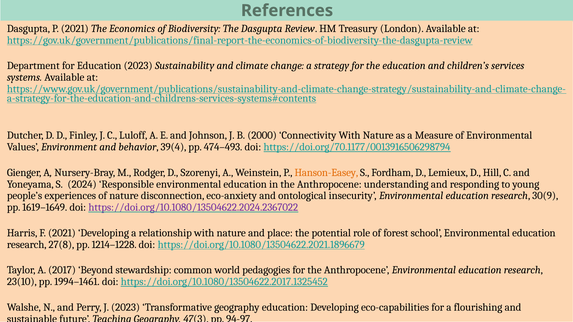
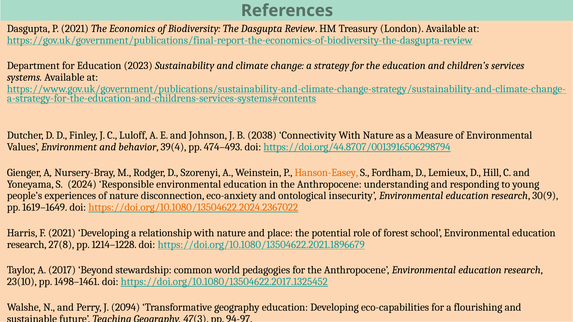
2000: 2000 -> 2038 (262, 135)
https://doi.org/70.1177/0013916506298794: https://doi.org/70.1177/0013916506298794 -> https://doi.org/44.8707/0013916506298794 (357, 147)
https://doi.org/10.1080/13504622.2024.2367022 colour: purple -> orange (193, 208)
1994–1461: 1994–1461 -> 1498–1461 (77, 282)
J 2023: 2023 -> 2094 (126, 308)
